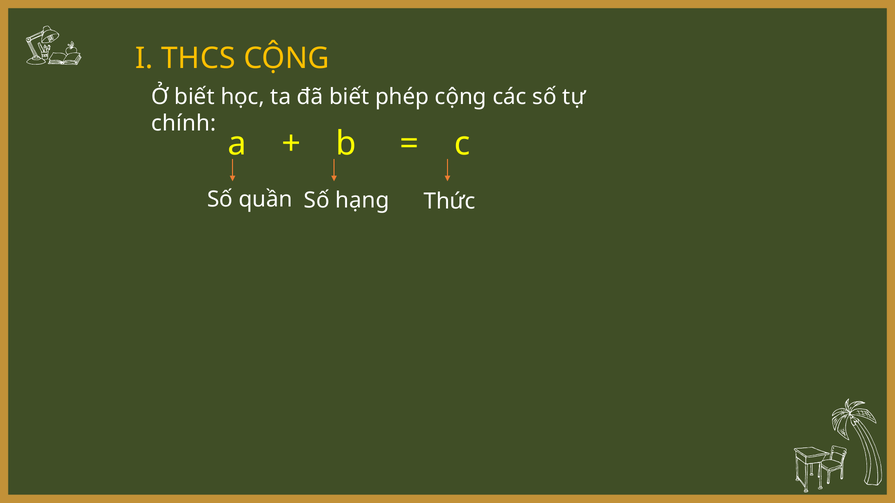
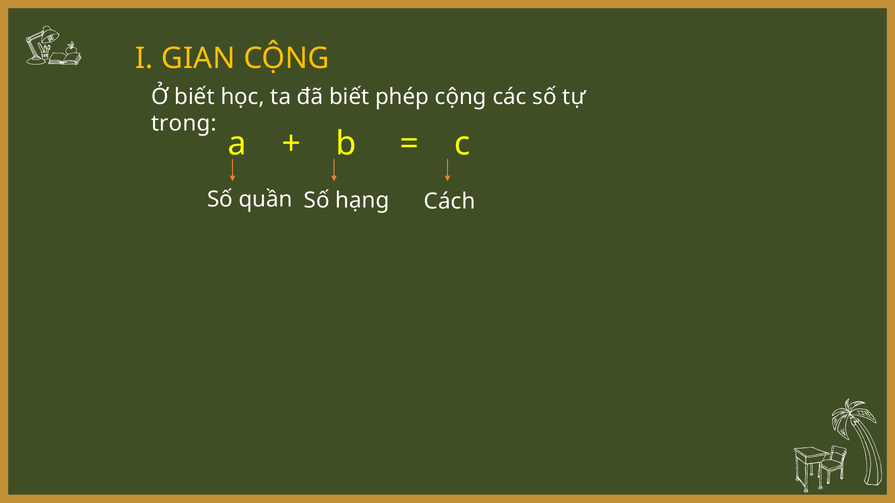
THCS: THCS -> GIAN (198, 59)
chính: chính -> trong (184, 124)
Thức: Thức -> Cách (450, 201)
